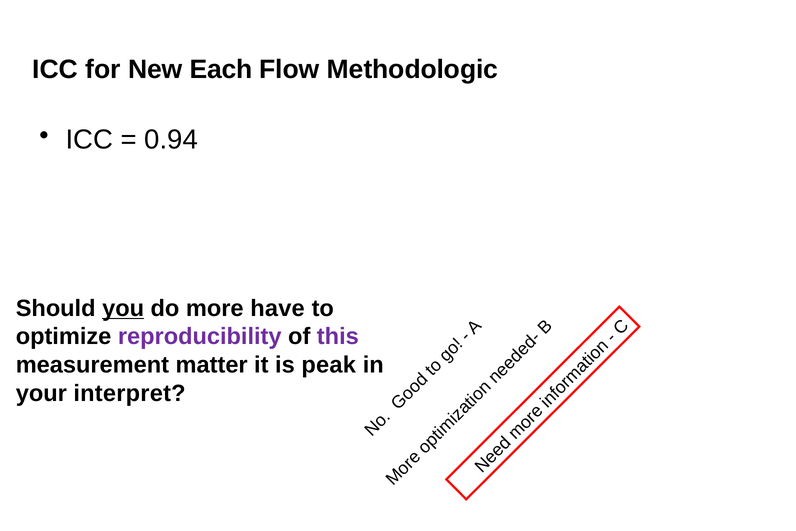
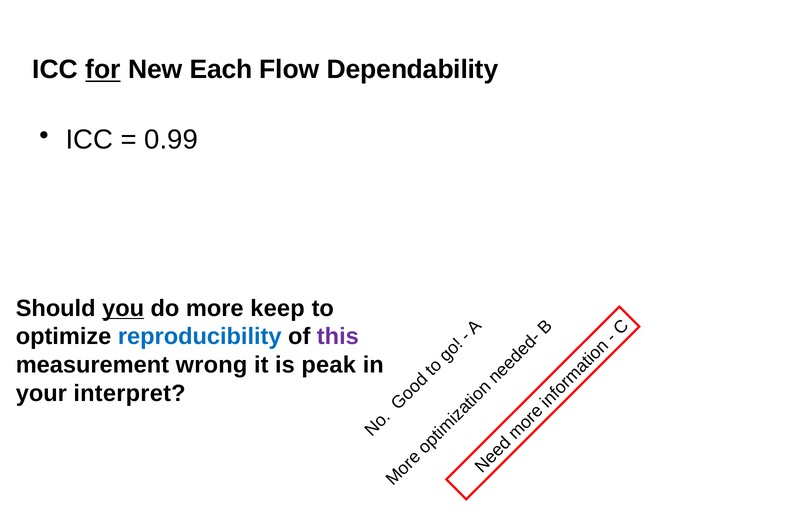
for underline: none -> present (103, 70)
Methodologic: Methodologic -> Dependability (413, 70)
0.94: 0.94 -> 0.99 (171, 140)
have: have -> keep (277, 308)
reproducibility colour: purple -> blue (200, 336)
matter: matter -> wrong (212, 365)
